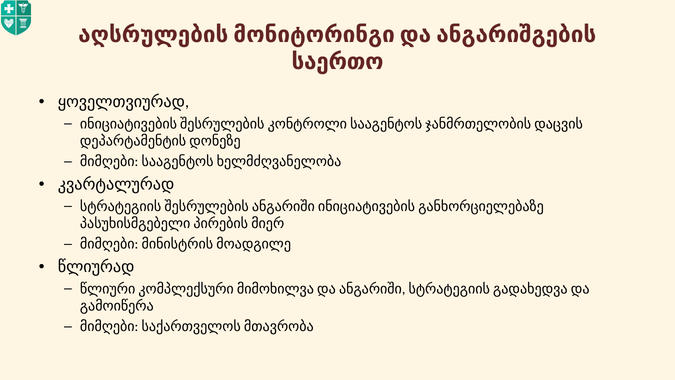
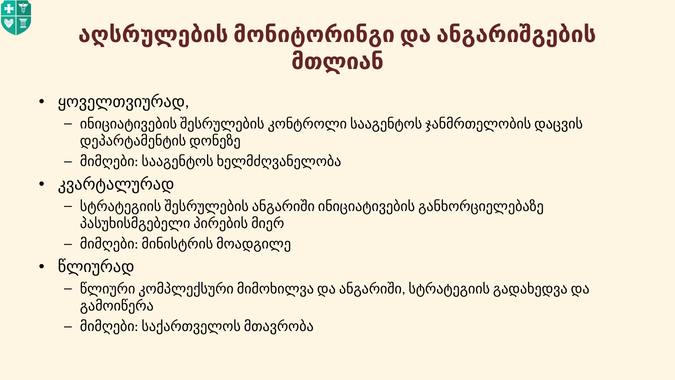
საერთო: საერთო -> მთლიან (338, 62)
